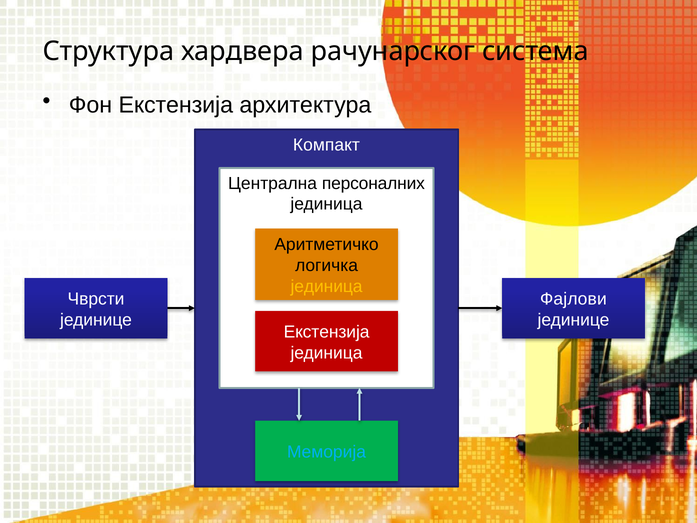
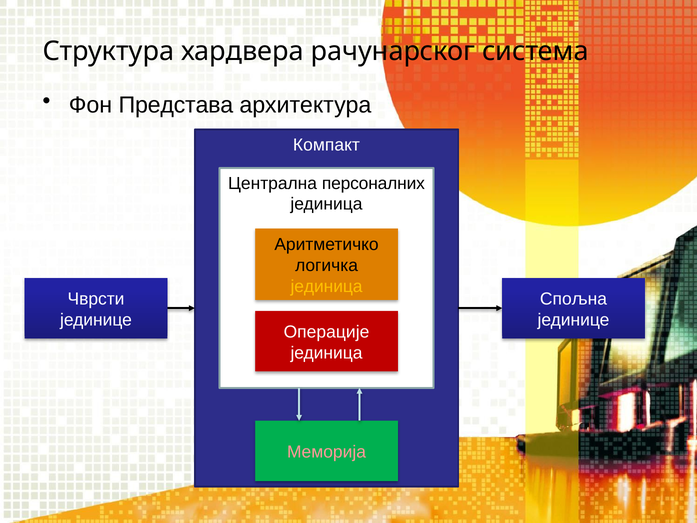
Фон Екстензија: Екстензија -> Представа (176, 105)
Фајлови: Фајлови -> Спољна (573, 299)
Екстензија: Екстензија -> Операције (327, 332)
Меморија colour: light blue -> pink (327, 452)
